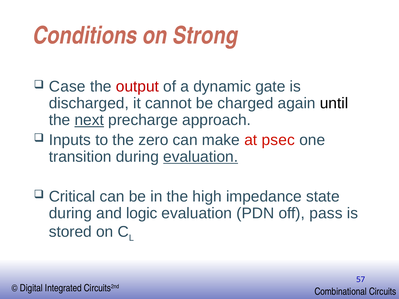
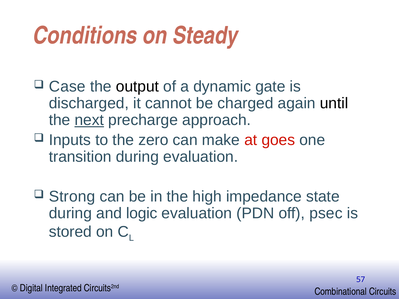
Strong: Strong -> Steady (205, 36)
output colour: red -> black (137, 87)
psec: psec -> goes (278, 140)
evaluation underline: present -> none (201, 157)
Critical: Critical -> Strong (72, 197)
pass: pass -> psec (326, 213)
